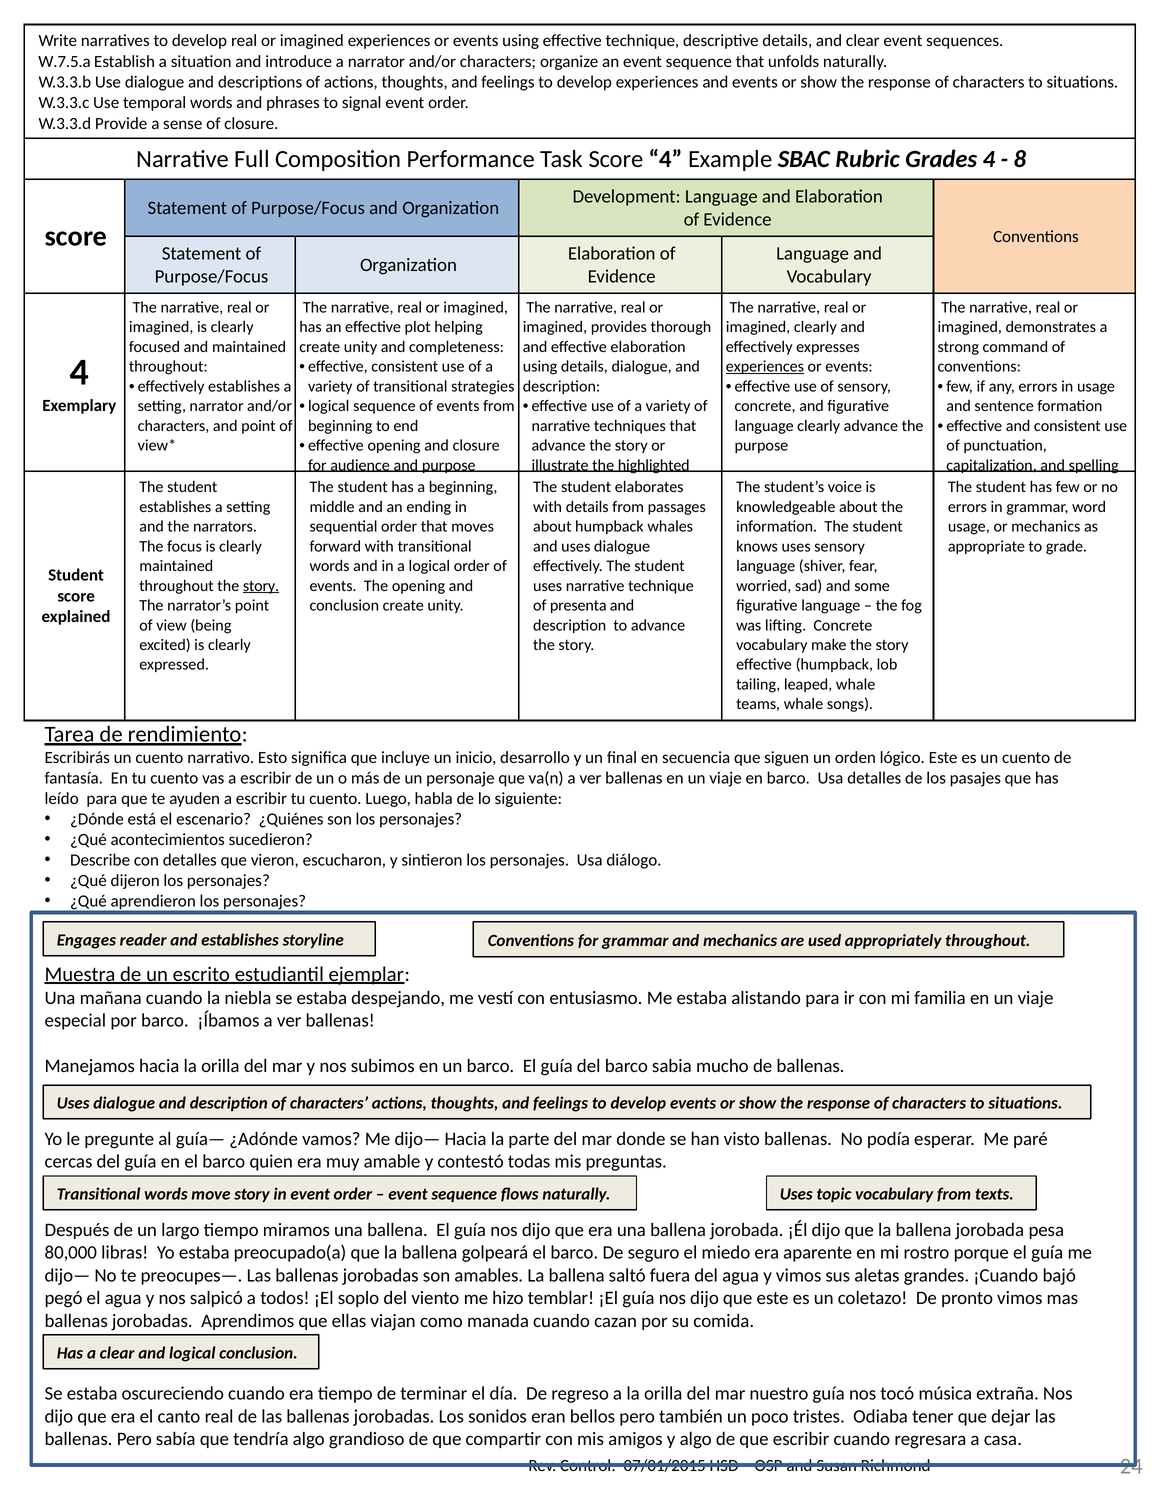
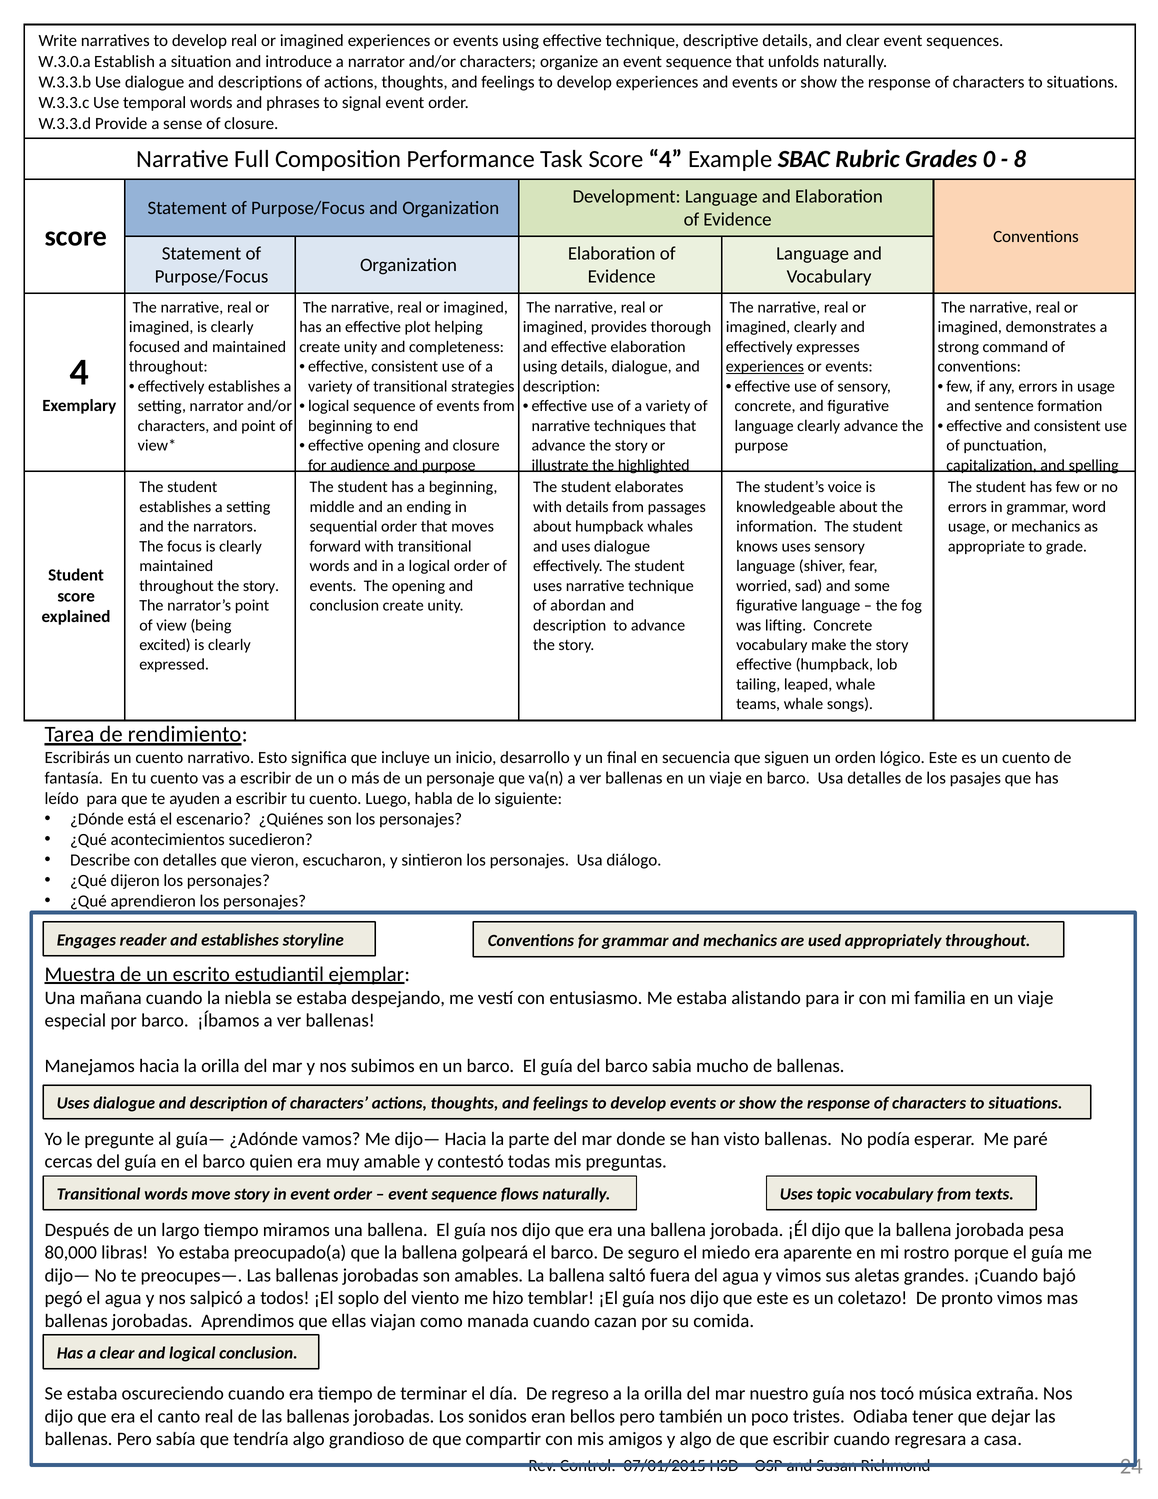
W.7.5.a: W.7.5.a -> W.3.0.a (65, 61)
Grades 4: 4 -> 0 (989, 159)
story underline: present -> none (261, 586)
presenta: presenta -> abordan (578, 605)
